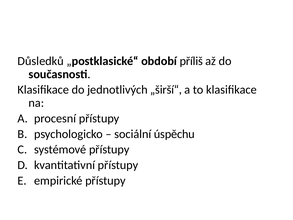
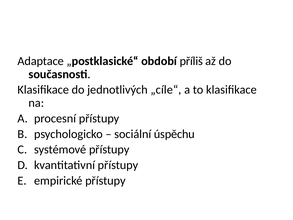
Důsledků: Důsledků -> Adaptace (41, 61)
„širší“: „širší“ -> „cíle“ (166, 90)
